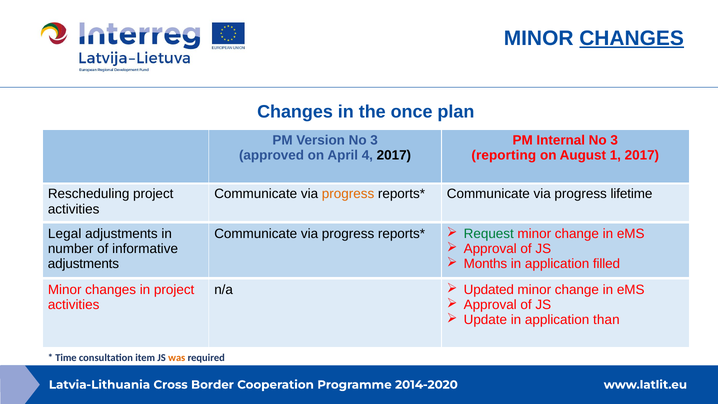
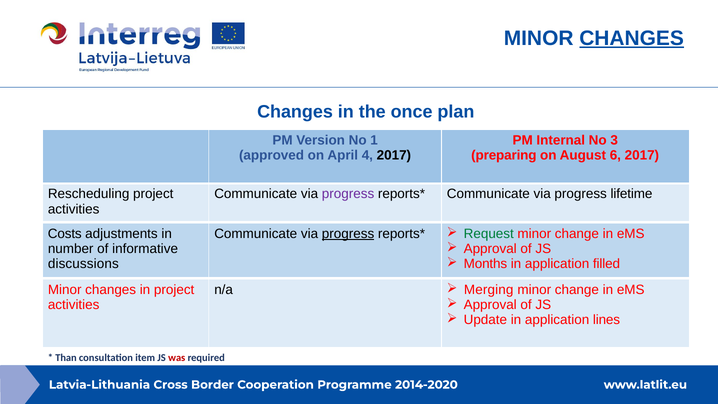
Version No 3: 3 -> 1 (374, 140)
reporting: reporting -> preparing (504, 155)
1: 1 -> 6 (615, 155)
progress colour: orange -> purple (348, 194)
Legal: Legal -> Costs (65, 234)
progress underline: none -> present (348, 234)
adjustments: adjustments -> discussions (83, 264)
Updated: Updated -> Merging (489, 290)
than: than -> lines (606, 320)
Time: Time -> Than (66, 357)
was colour: orange -> red (177, 357)
